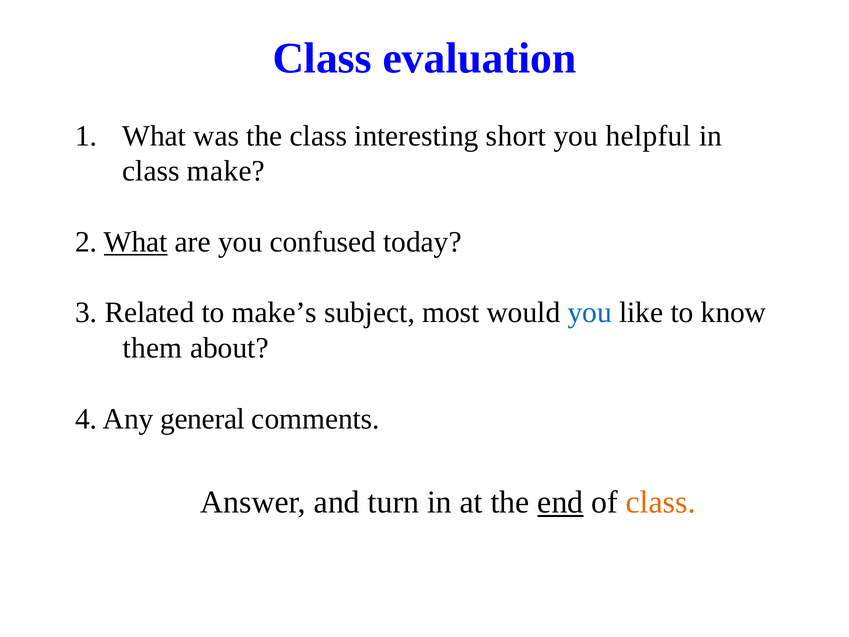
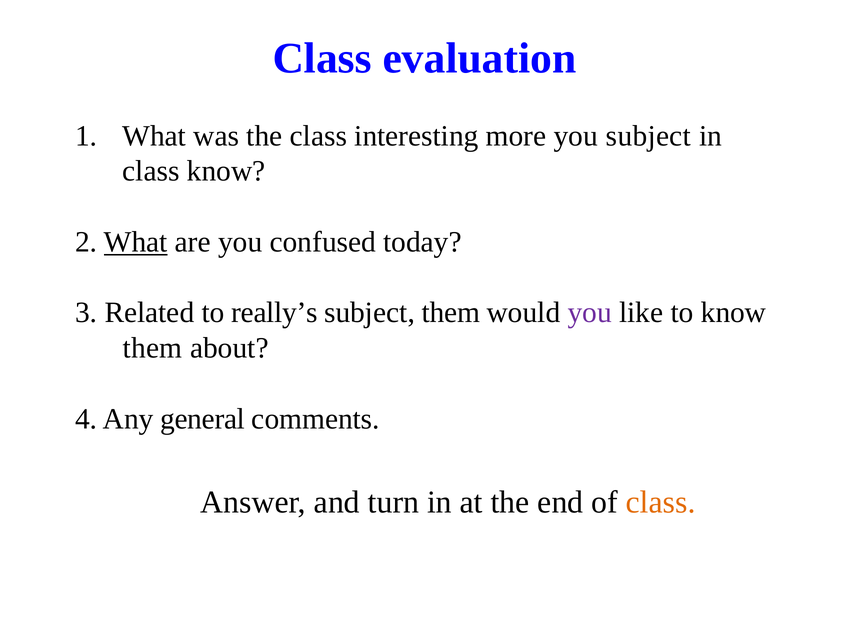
short: short -> more (516, 136)
you helpful: helpful -> subject (648, 136)
class make: make -> know (226, 171)
make’s: make’s -> really’s (274, 313)
subject most: most -> them (451, 313)
you colour: blue -> purple (590, 313)
end underline: present -> none (560, 502)
